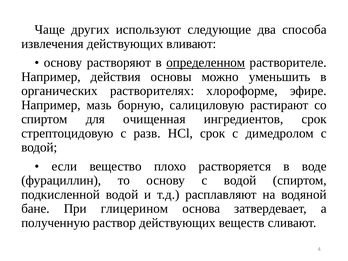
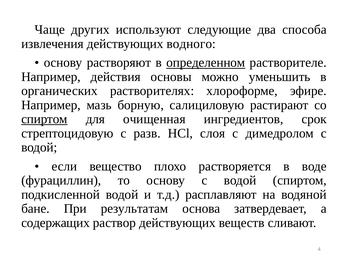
вливают: вливают -> водного (191, 44)
спиртом underline: none -> present (44, 119)
HCl срок: срок -> слоя (213, 133)
глицерином: глицерином -> результатам (134, 209)
полученную: полученную -> содержащих (56, 223)
